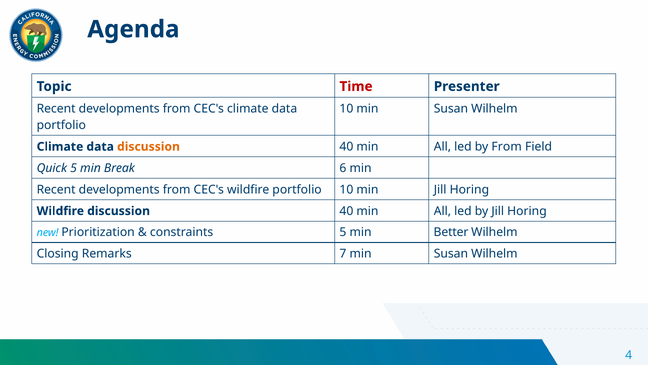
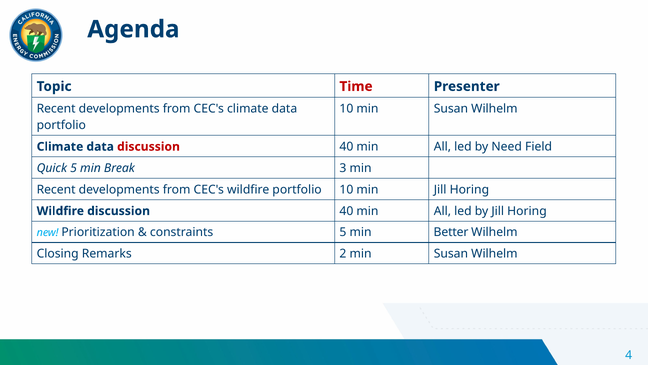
discussion colour: orange -> red (148, 146)
by From: From -> Need (507, 146)
6: 6 -> 3 (343, 168)
7: 7 -> 2 (343, 254)
